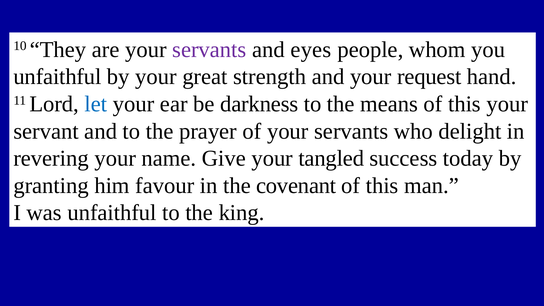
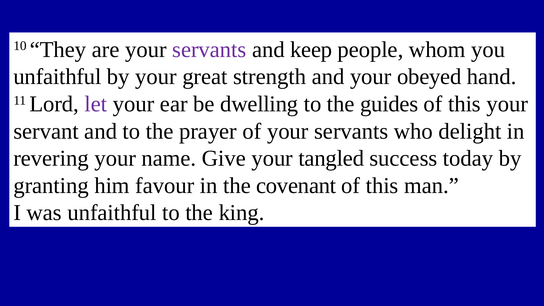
eyes: eyes -> keep (311, 50)
request: request -> obeyed (429, 77)
let colour: blue -> purple (96, 104)
darkness: darkness -> dwelling (259, 104)
means: means -> guides (389, 104)
